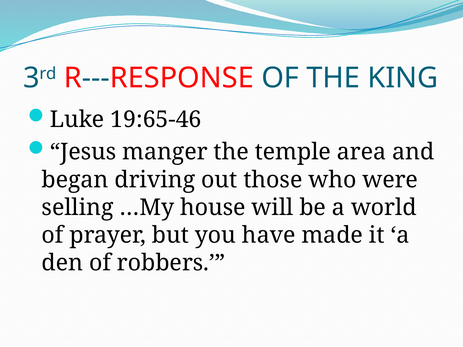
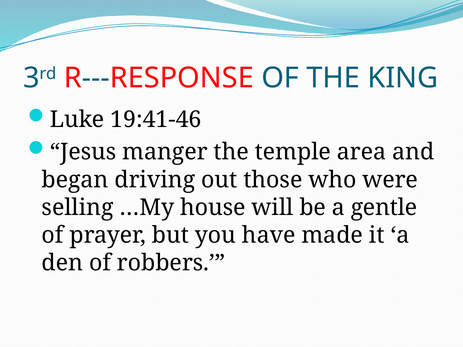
19:65-46: 19:65-46 -> 19:41-46 (156, 120)
world: world -> gentle (384, 208)
